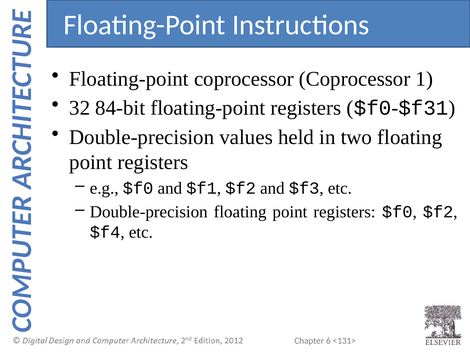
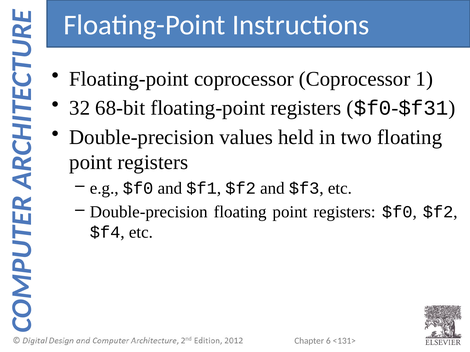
84-bit: 84-bit -> 68-bit (120, 108)
